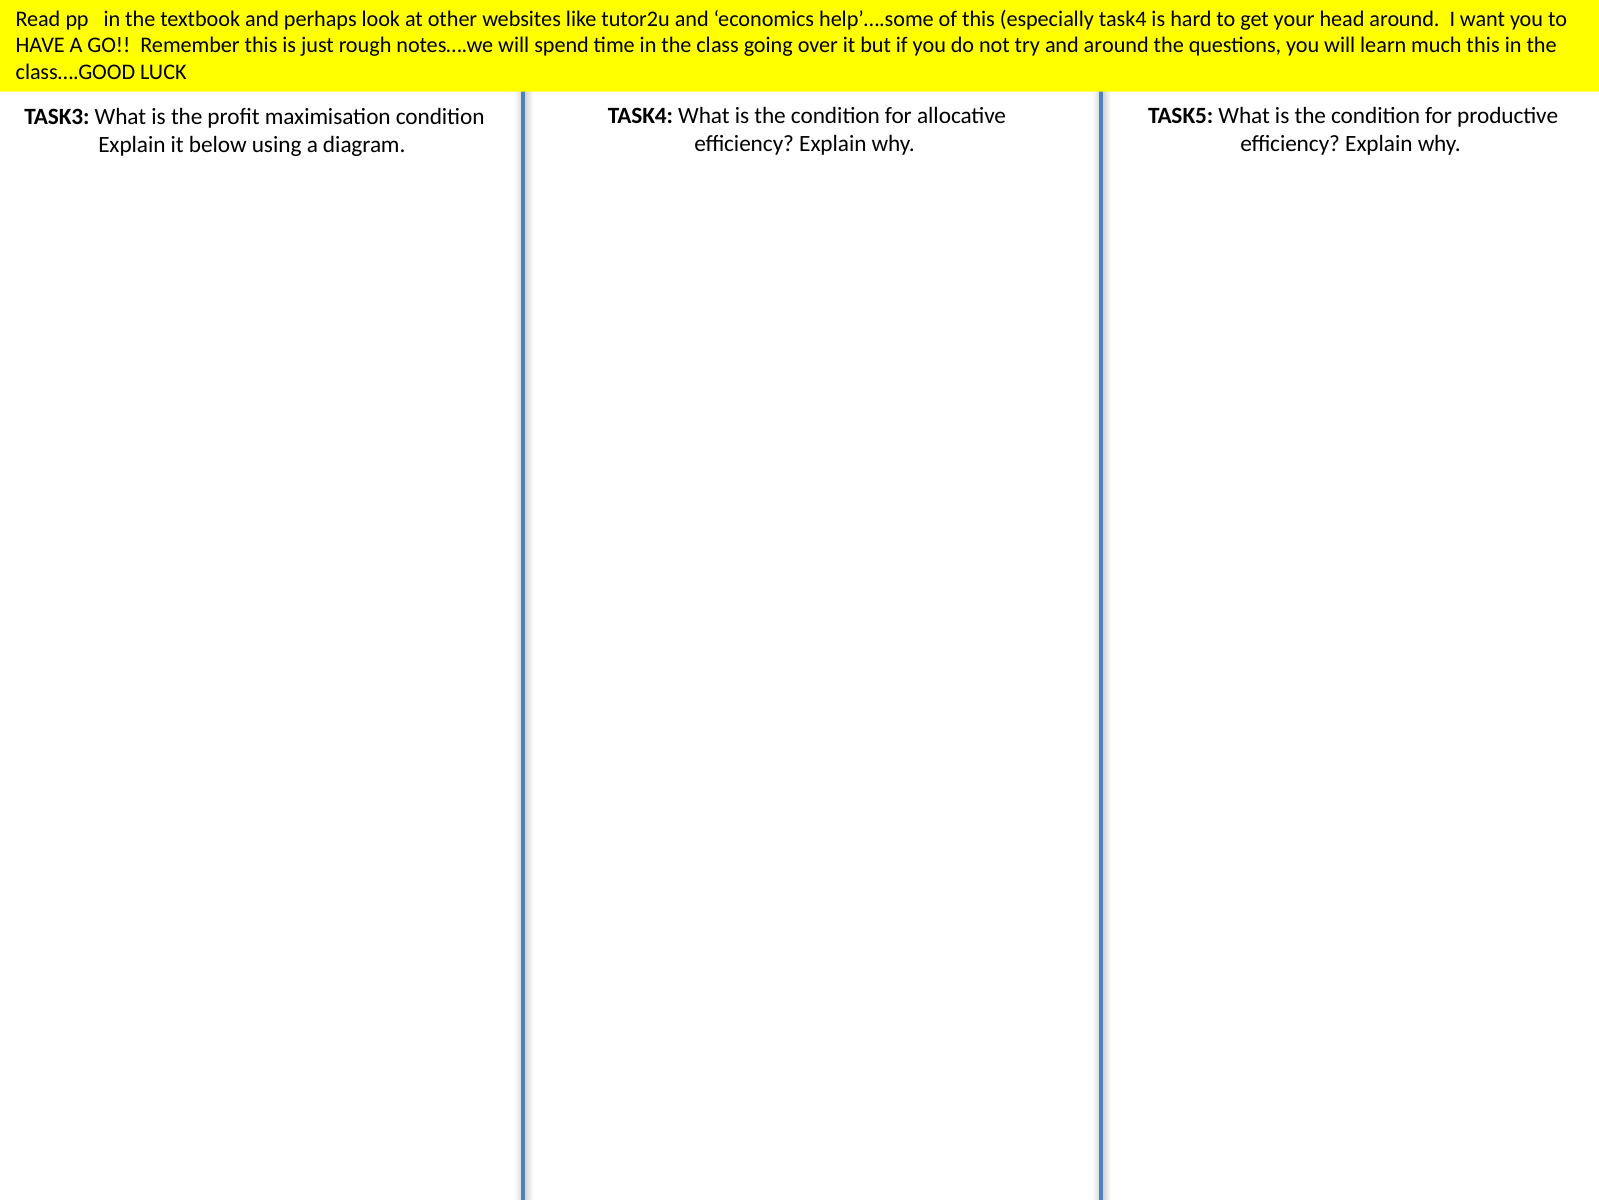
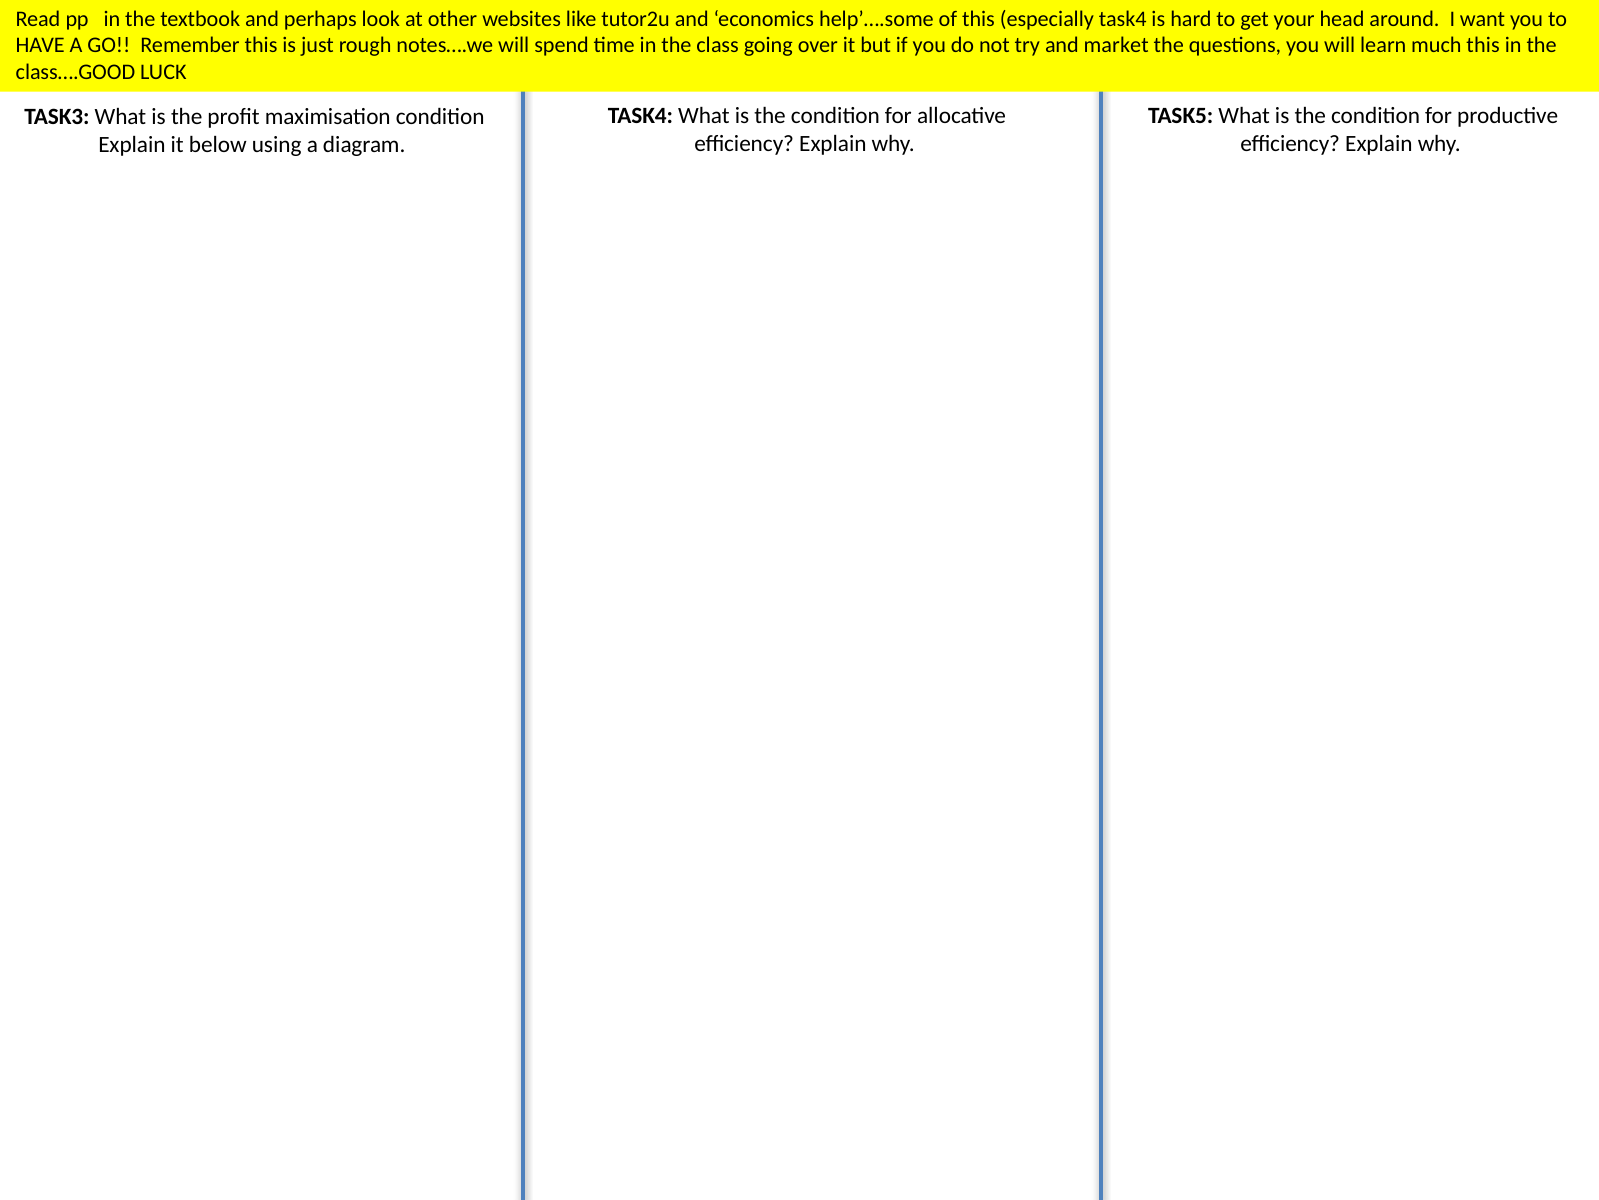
and around: around -> market (1116, 45)
